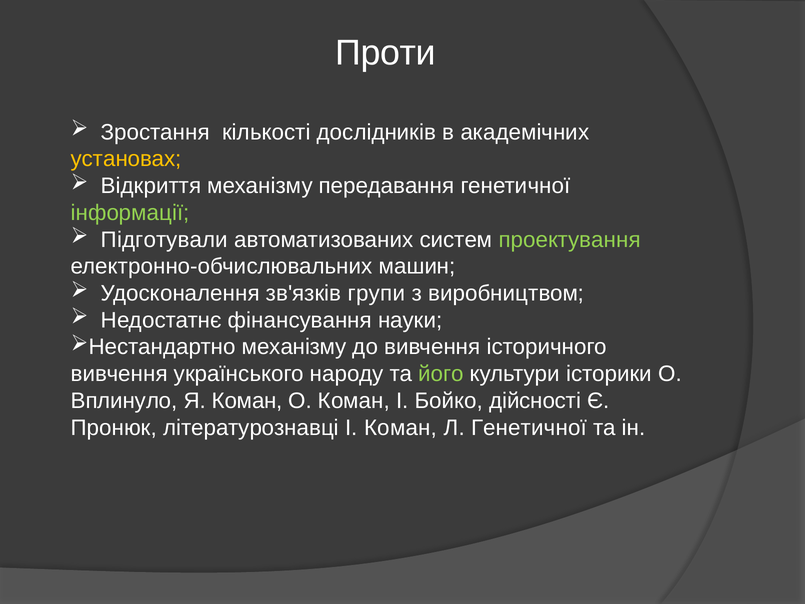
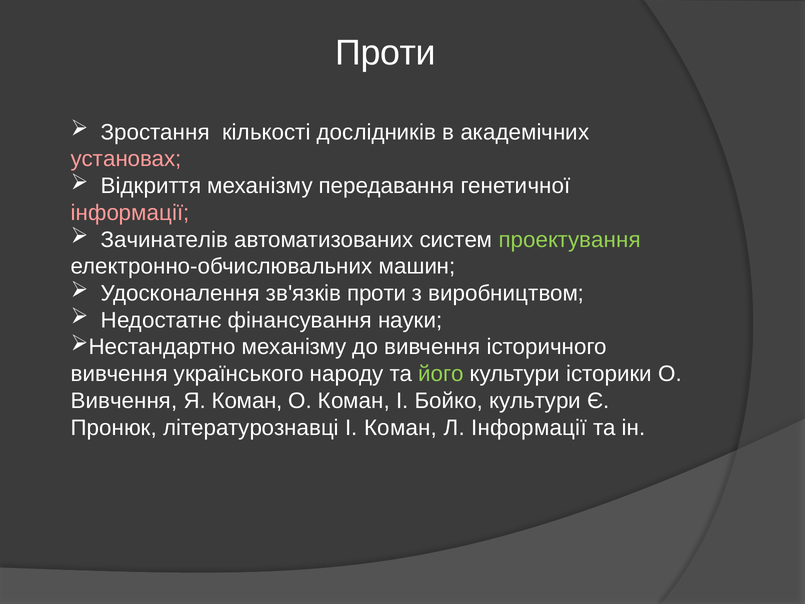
установах colour: yellow -> pink (126, 159)
інформації colour: light green -> pink (130, 213)
Підготували: Підготували -> Зачинателів (164, 240)
зв'язків групи: групи -> проти (377, 293)
Вплинуло: Вплинуло -> Вивчення (124, 401)
Бойко дійсності: дійсності -> культури (535, 401)
Л Генетичної: Генетичної -> Інформації (529, 427)
